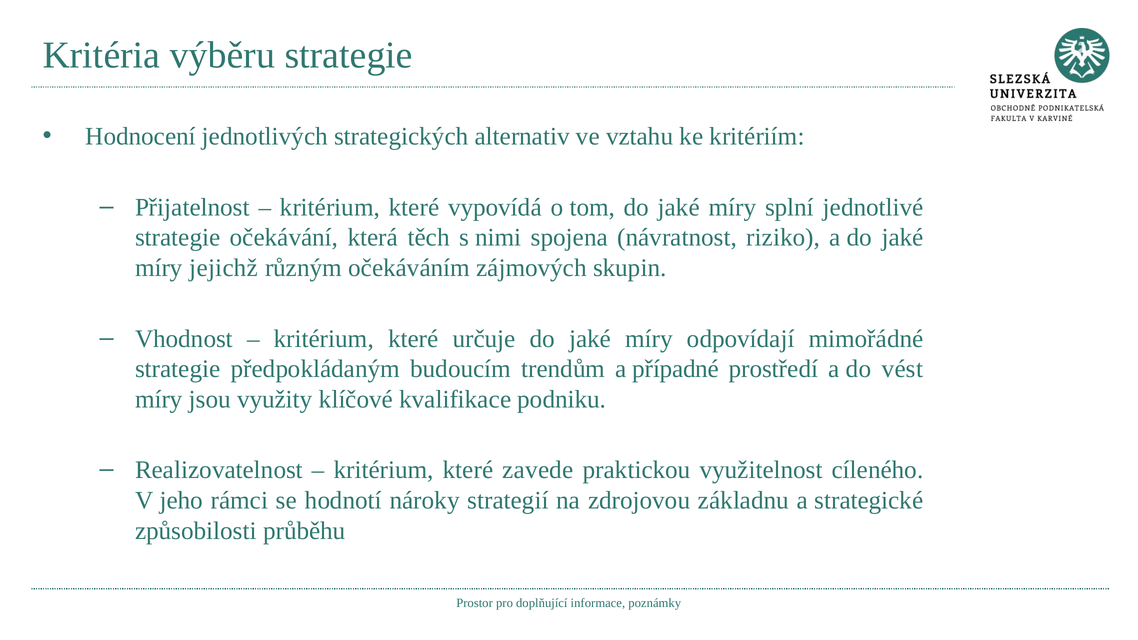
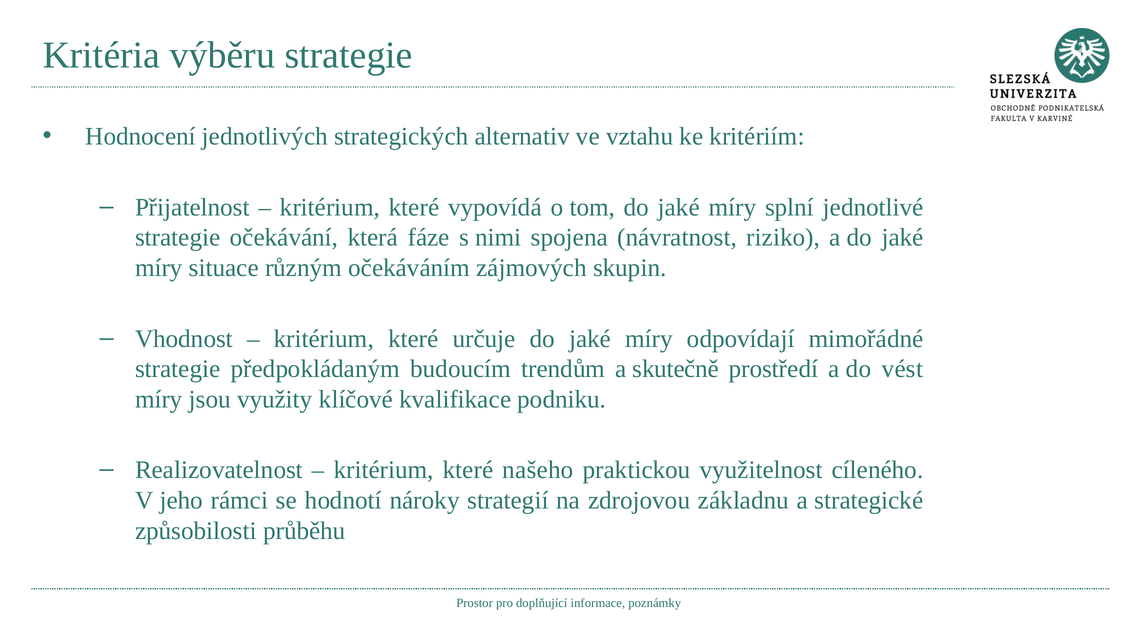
těch: těch -> fáze (429, 238)
jejichž: jejichž -> situace (224, 268)
případné: případné -> skutečně (676, 369)
zavede: zavede -> našeho (538, 470)
